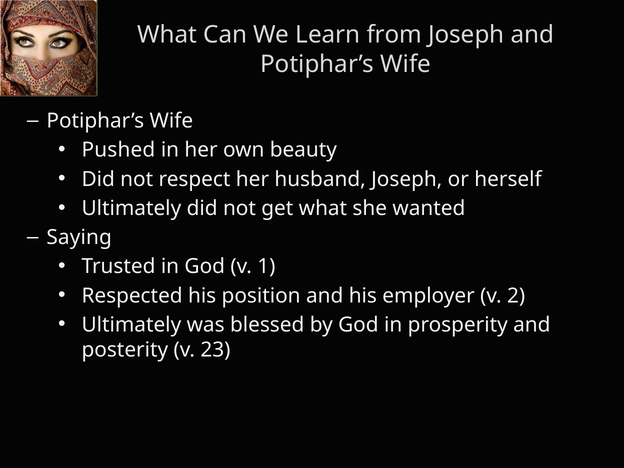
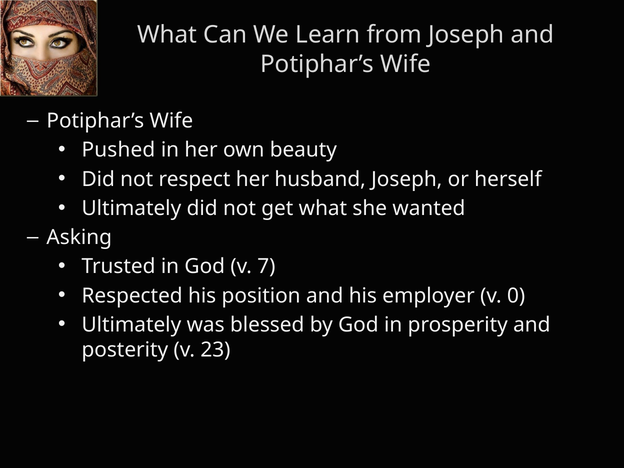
Saying: Saying -> Asking (79, 237)
1: 1 -> 7 (266, 267)
2: 2 -> 0 (516, 296)
